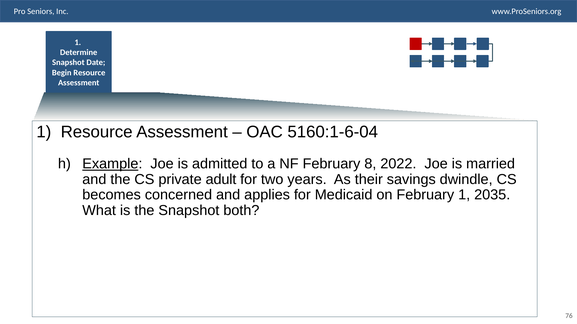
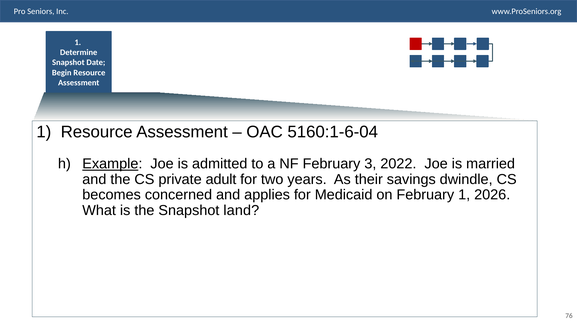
8: 8 -> 3 (370, 164)
2035: 2035 -> 2026 (492, 195)
both: both -> land (241, 211)
